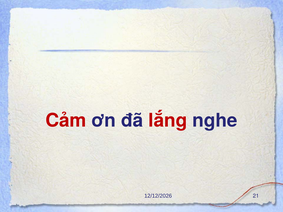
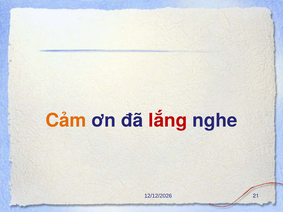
Cảm colour: red -> orange (66, 121)
